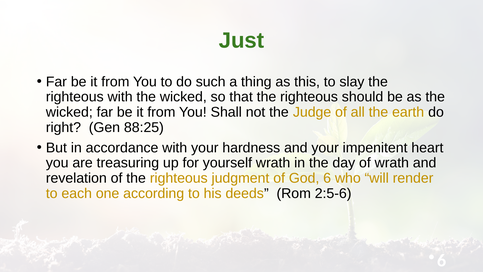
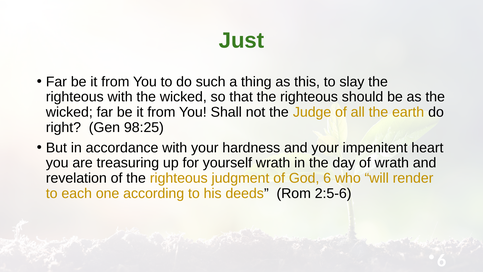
88:25: 88:25 -> 98:25 (144, 127)
